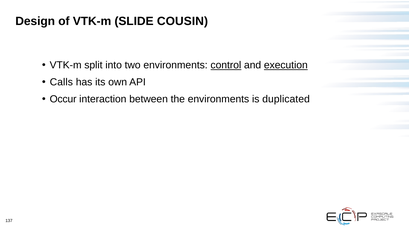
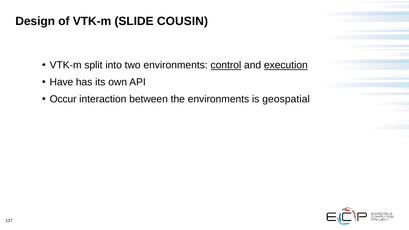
Calls: Calls -> Have (61, 82)
duplicated: duplicated -> geospatial (286, 99)
